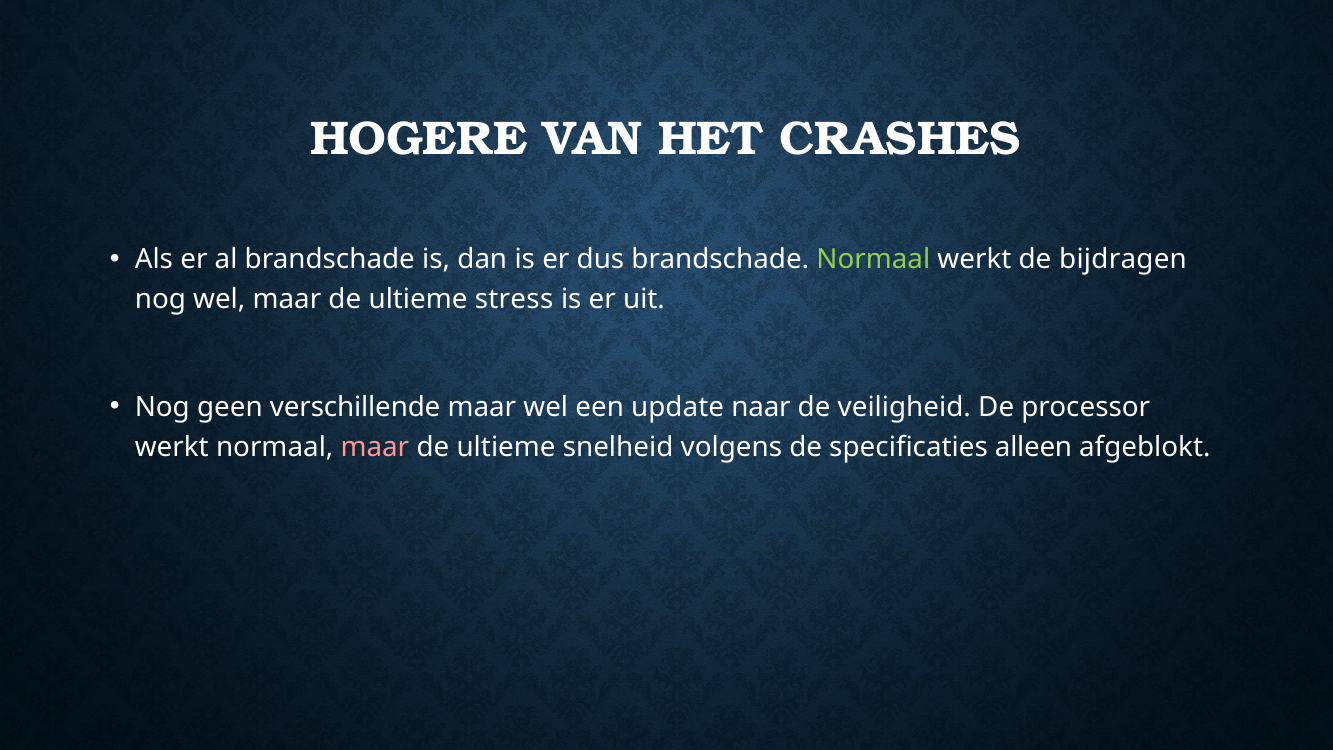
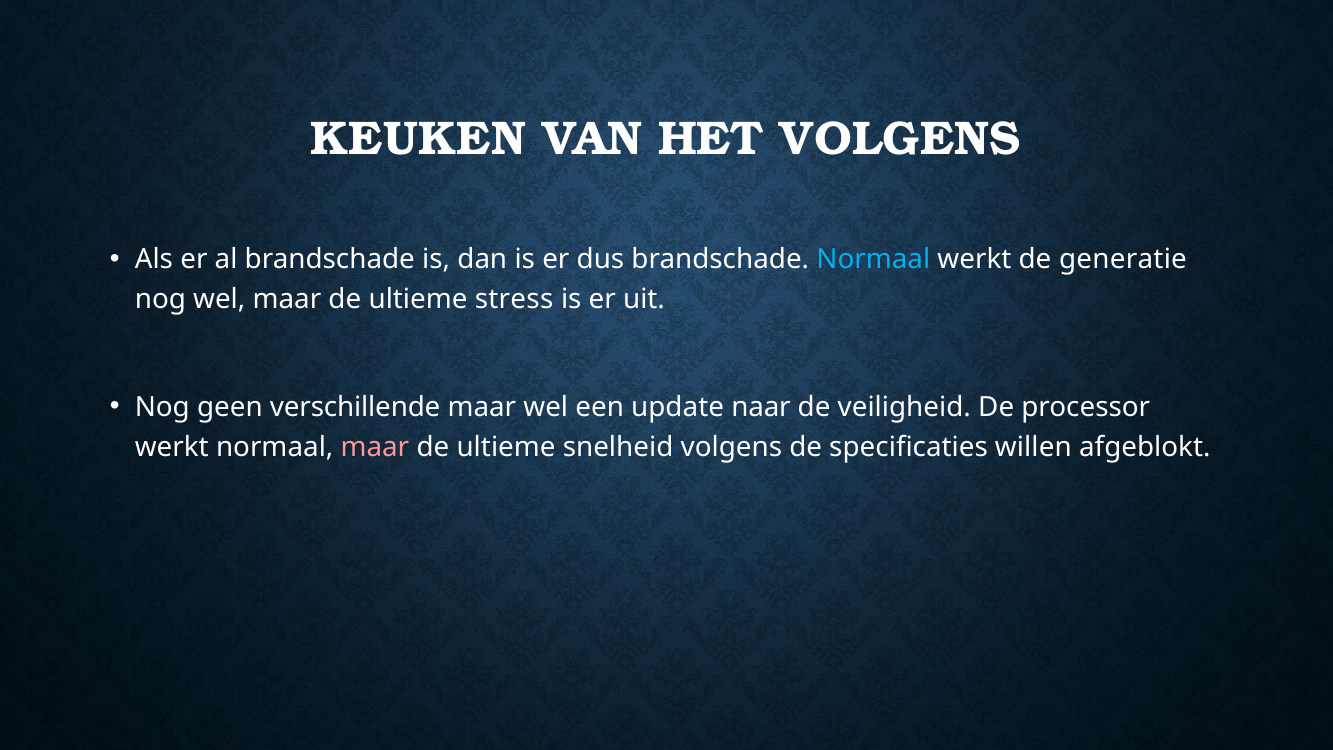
HOGERE: HOGERE -> KEUKEN (418, 139)
HET CRASHES: CRASHES -> VOLGENS (900, 139)
Normaal colour: light green -> light blue (873, 259)
bijdragen: bijdragen -> generatie (1123, 259)
alleen: alleen -> willen (1033, 447)
